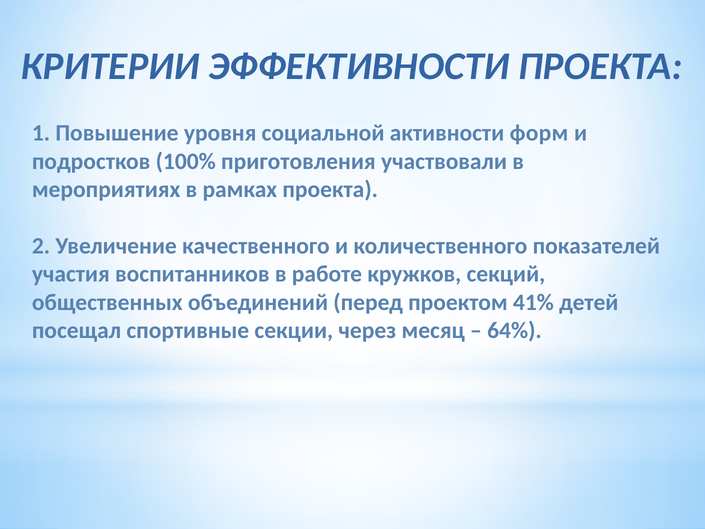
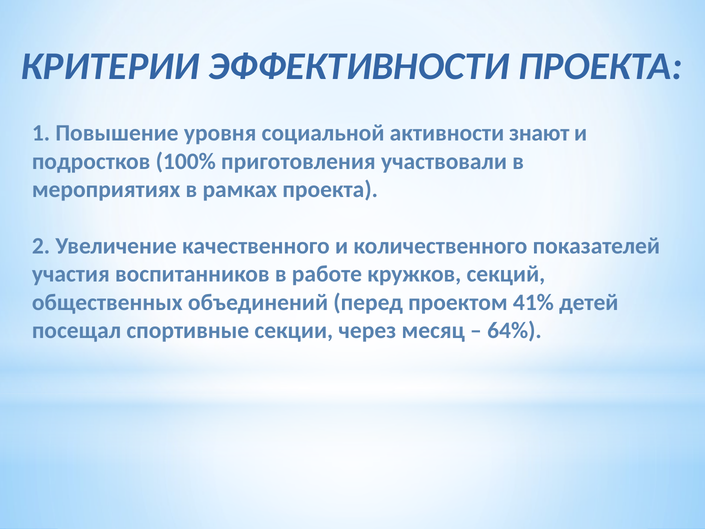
форм: форм -> знают (539, 133)
